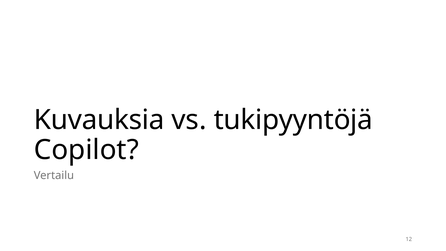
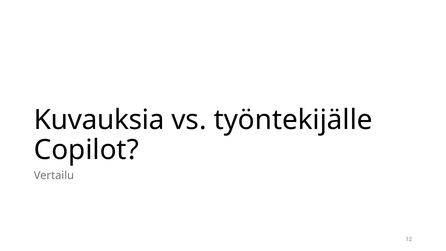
tukipyyntöjä: tukipyyntöjä -> työntekijälle (293, 120)
